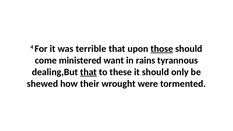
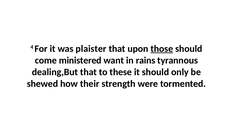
terrible: terrible -> plaister (91, 49)
that underline: present -> none (88, 72)
wrought: wrought -> strength (119, 84)
